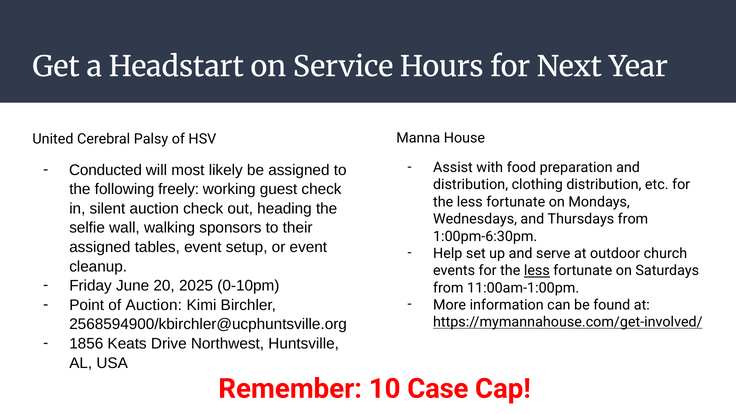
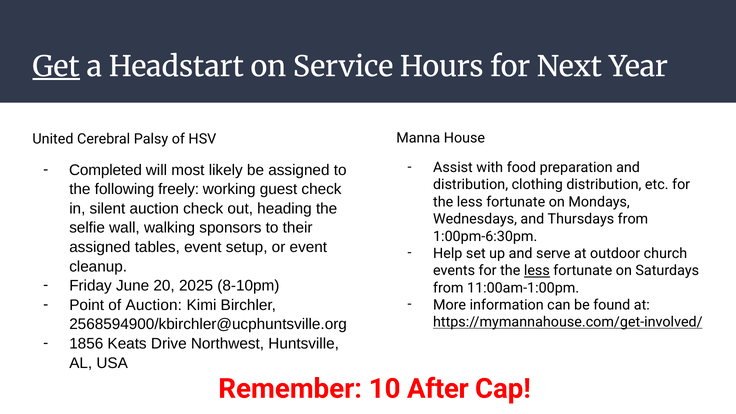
Get underline: none -> present (56, 67)
Conducted: Conducted -> Completed (105, 170)
0-10pm: 0-10pm -> 8-10pm (248, 286)
Case: Case -> After (438, 389)
